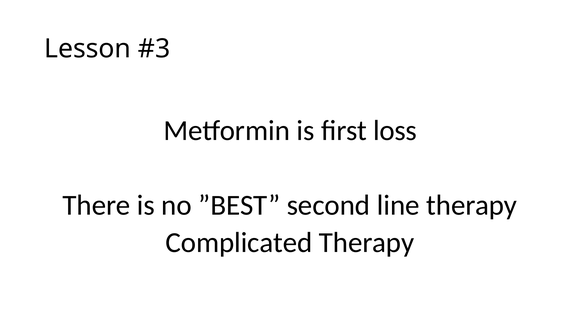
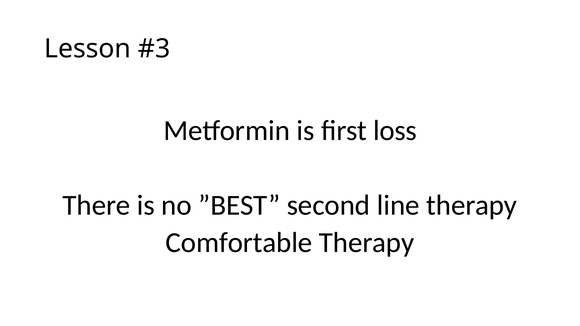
Complicated: Complicated -> Comfortable (239, 243)
